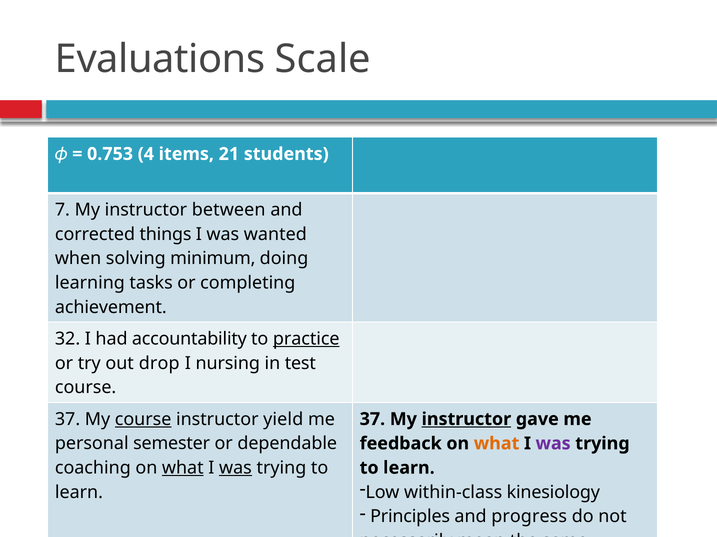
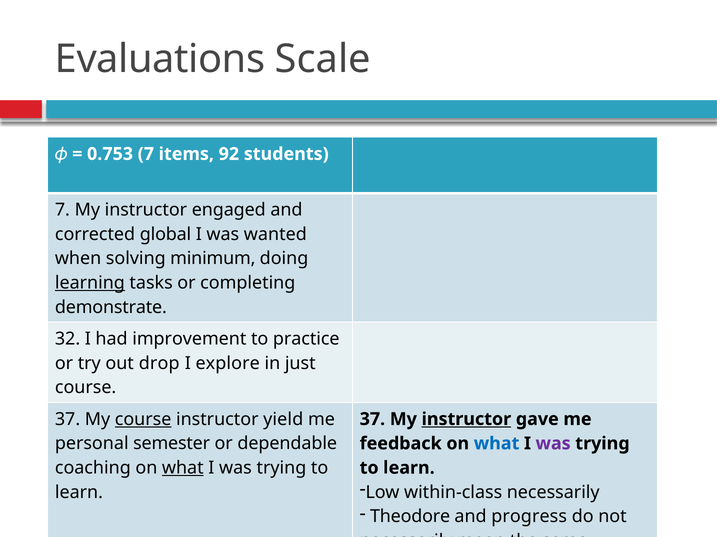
0.753 4: 4 -> 7 (146, 154)
21: 21 -> 92 (229, 154)
between: between -> engaged (229, 210)
things: things -> global (166, 235)
learning underline: none -> present (90, 283)
achievement: achievement -> demonstrate (111, 308)
accountability: accountability -> improvement (189, 339)
practice underline: present -> none (306, 339)
nursing: nursing -> explore (228, 364)
test: test -> just (300, 364)
what colour: orange -> blue (497, 444)
was underline: present -> none (235, 468)
within-class kinesiology: kinesiology -> necessarily (553, 493)
Principles: Principles -> Theodore (410, 517)
